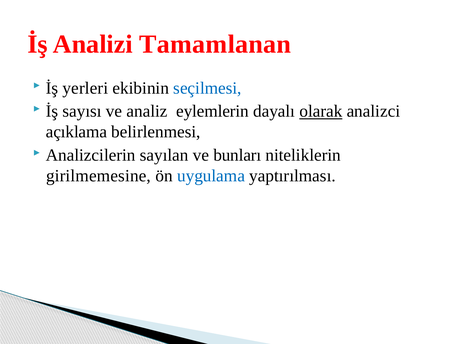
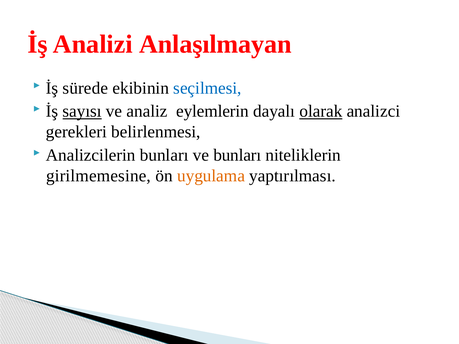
Tamamlanan: Tamamlanan -> Anlaşılmayan (215, 44)
yerleri: yerleri -> sürede (85, 88)
sayısı underline: none -> present (82, 111)
açıklama: açıklama -> gerekleri (76, 132)
Analizcilerin sayılan: sayılan -> bunları (164, 155)
uygulama colour: blue -> orange (211, 176)
